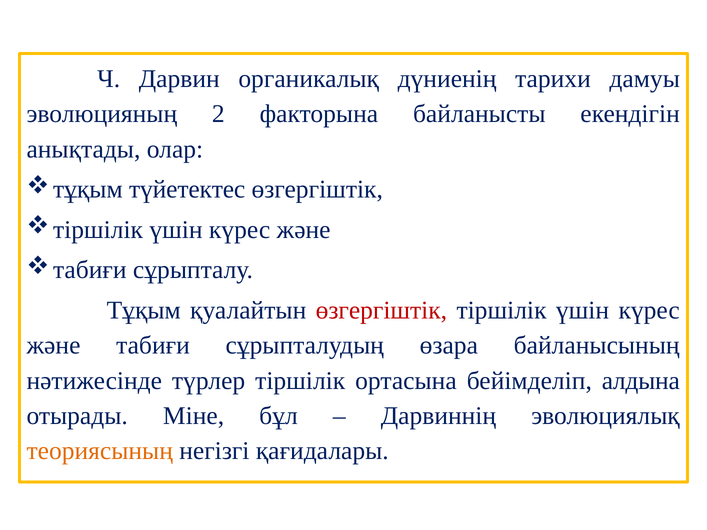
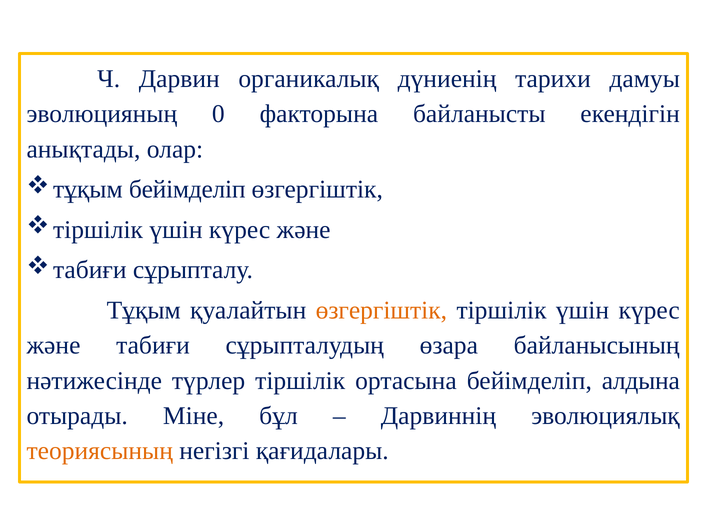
2: 2 -> 0 (218, 114)
түйетектес: түйетектес -> бейімделіп (187, 190)
өзгергіштік colour: red -> orange (381, 310)
